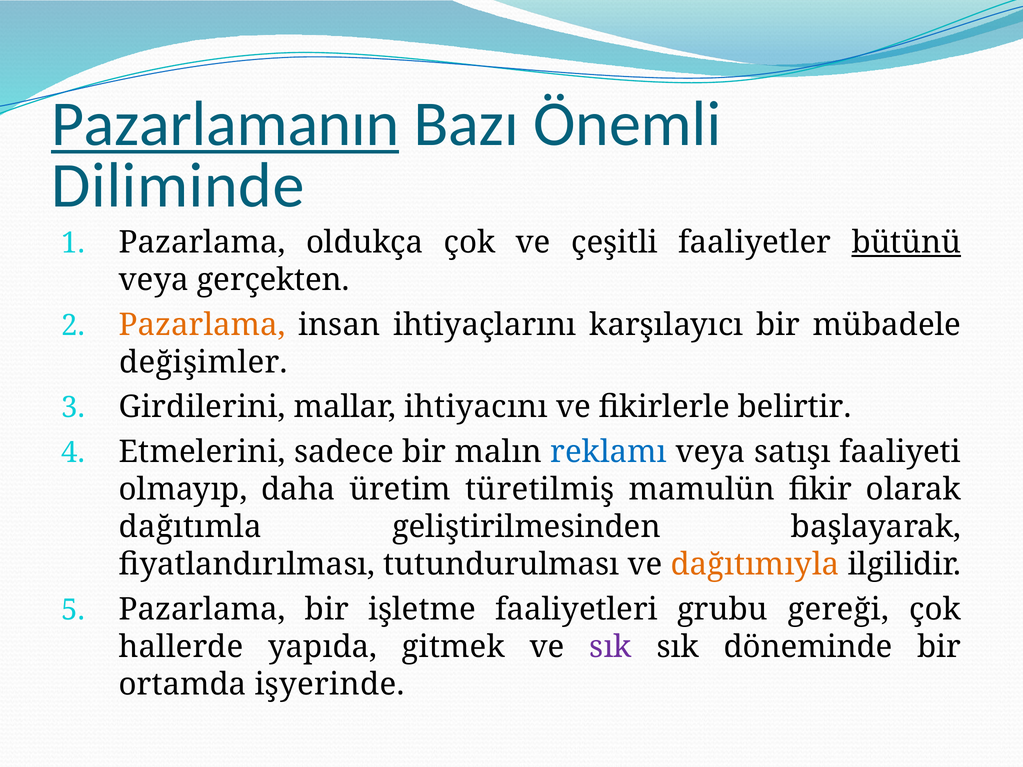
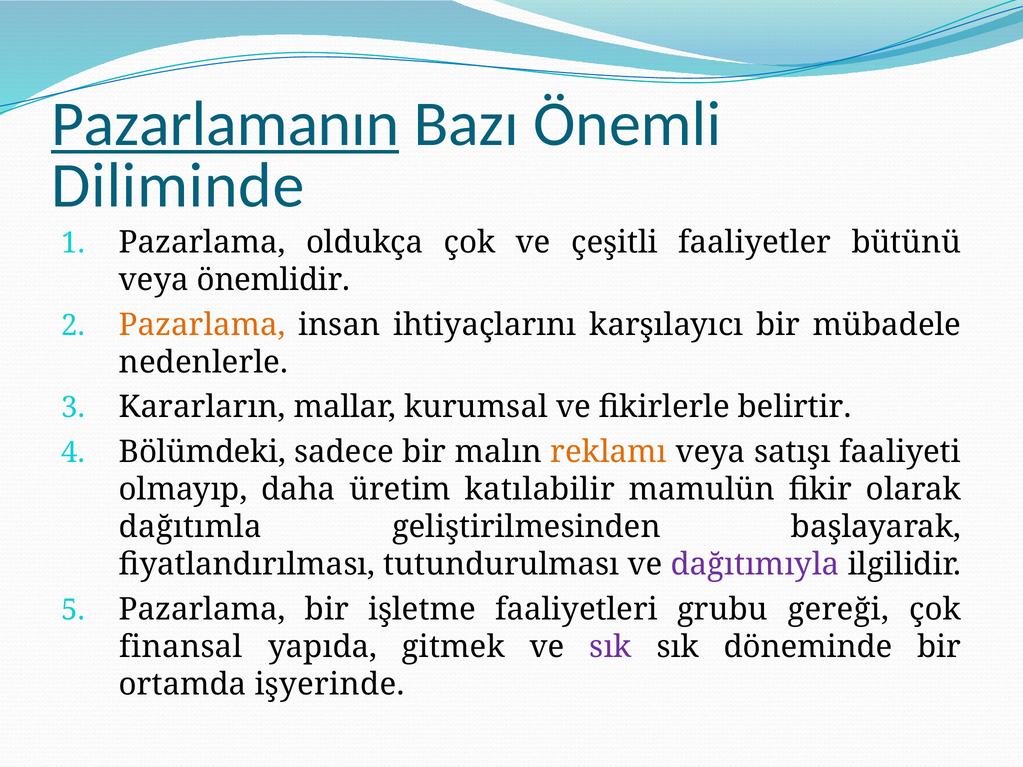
bütünü underline: present -> none (906, 243)
gerçekten: gerçekten -> önemlidir (273, 280)
değişimler: değişimler -> nedenlerle (203, 362)
Girdilerini: Girdilerini -> Kararların (202, 407)
ihtiyacını: ihtiyacını -> kurumsal (476, 407)
Etmelerini: Etmelerini -> Bölümdeki (202, 452)
reklamı colour: blue -> orange (609, 452)
türetilmiş: türetilmiş -> katılabilir (540, 490)
dağıtımıyla colour: orange -> purple (755, 565)
hallerde: hallerde -> finansal (181, 647)
